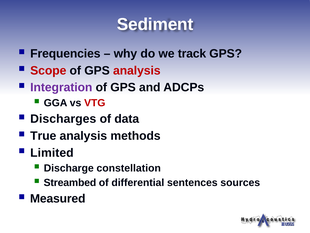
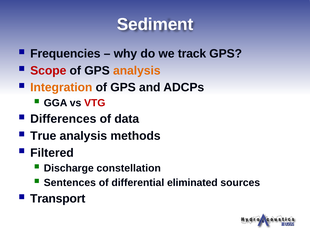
analysis colour: red -> orange (137, 70)
Integration colour: purple -> orange (61, 87)
Discharges: Discharges -> Differences (63, 119)
Limited: Limited -> Filtered (52, 152)
Streambed: Streambed -> Sentences (70, 182)
sentences: sentences -> eliminated (192, 182)
Measured: Measured -> Transport (58, 198)
